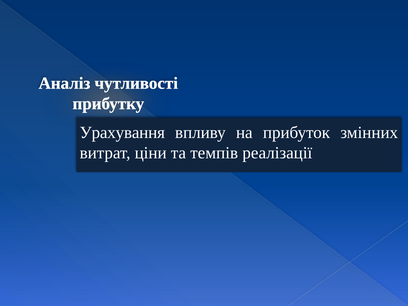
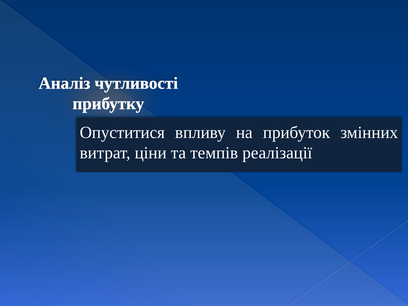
Урахування: Урахування -> Опуститися (122, 133)
